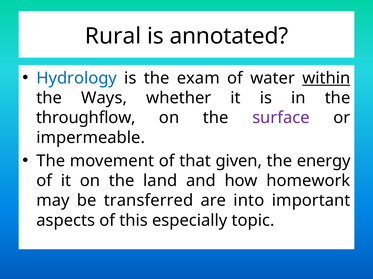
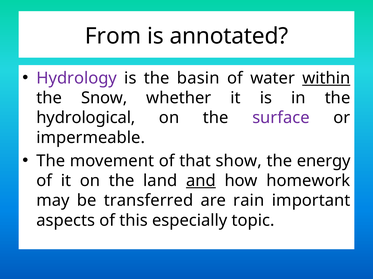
Rural: Rural -> From (113, 36)
Hydrology colour: blue -> purple (77, 78)
exam: exam -> basin (198, 78)
Ways: Ways -> Snow (104, 98)
throughflow: throughflow -> hydrological (86, 118)
given: given -> show (239, 161)
and underline: none -> present (201, 181)
into: into -> rain (249, 201)
